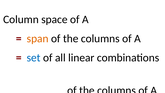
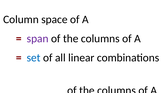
span colour: orange -> purple (38, 38)
